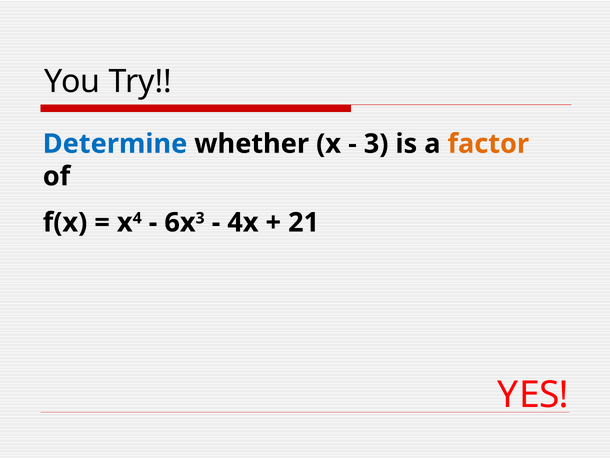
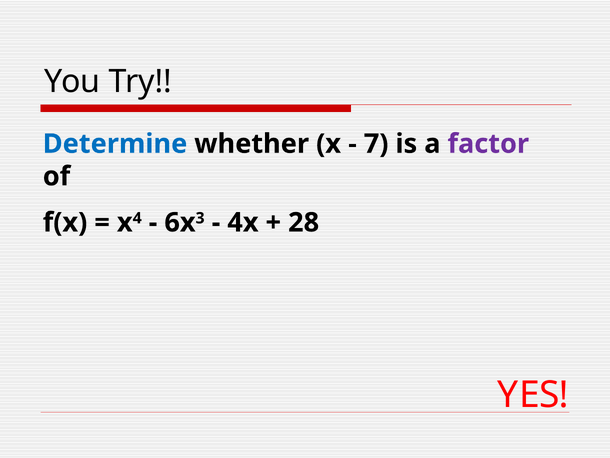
3: 3 -> 7 (376, 144)
factor colour: orange -> purple (488, 144)
21: 21 -> 28 (304, 222)
